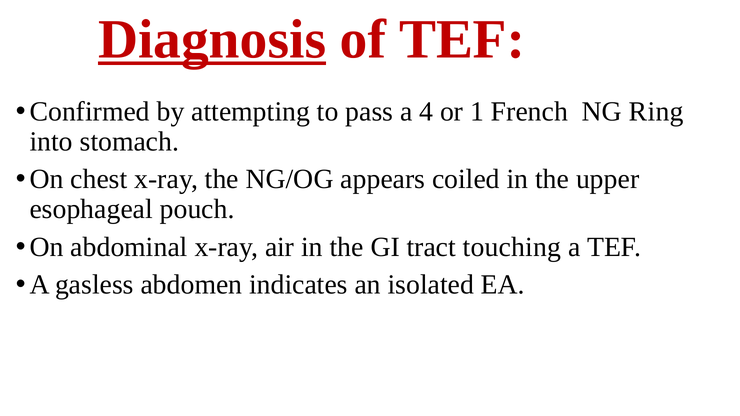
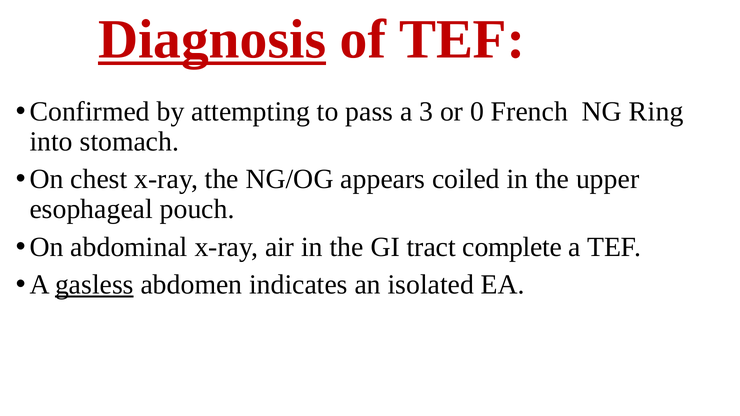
4: 4 -> 3 (426, 112)
1: 1 -> 0 (477, 112)
touching: touching -> complete (512, 247)
gasless underline: none -> present (94, 285)
